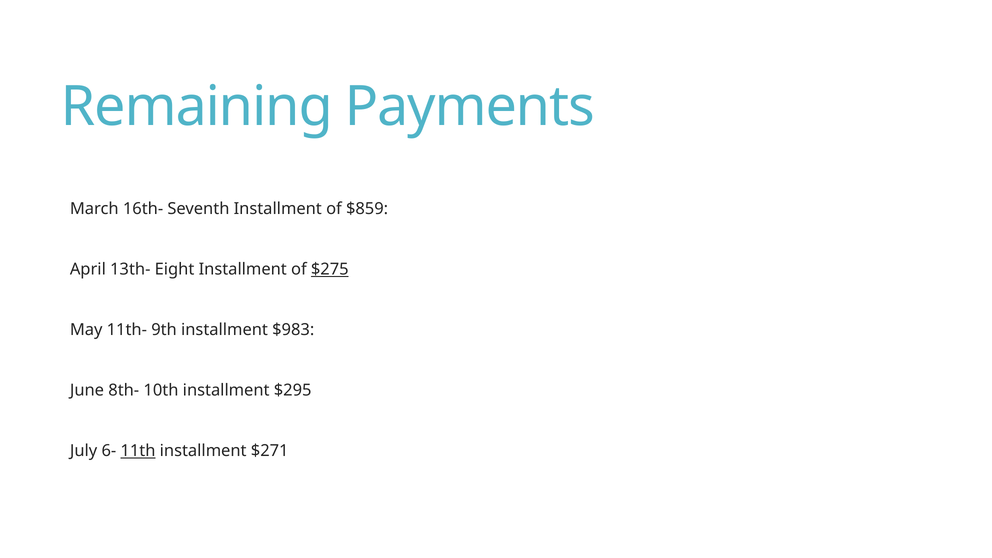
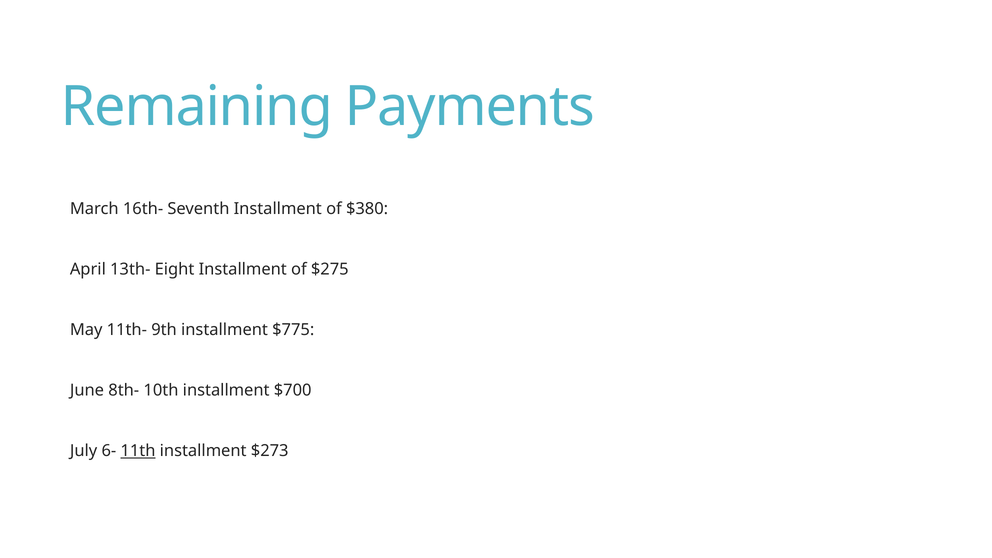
$859: $859 -> $380 (367, 209)
$275 underline: present -> none (330, 269)
$983: $983 -> $775 (293, 330)
$295: $295 -> $700 (293, 390)
$271: $271 -> $273 (270, 451)
